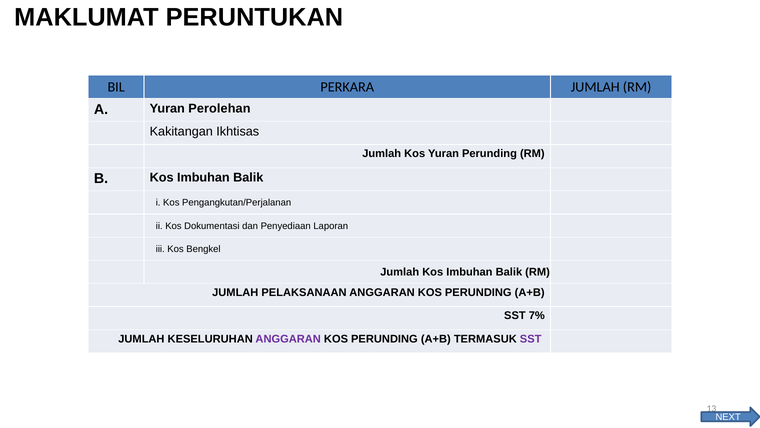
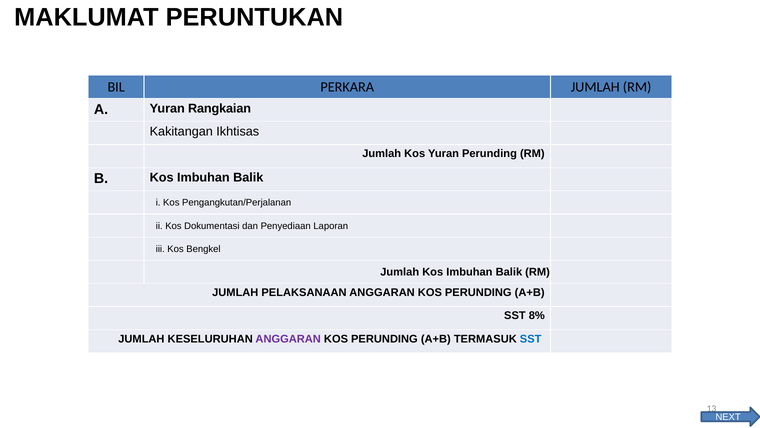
Perolehan: Perolehan -> Rangkaian (220, 108)
7%: 7% -> 8% (537, 315)
SST colour: purple -> blue (531, 339)
